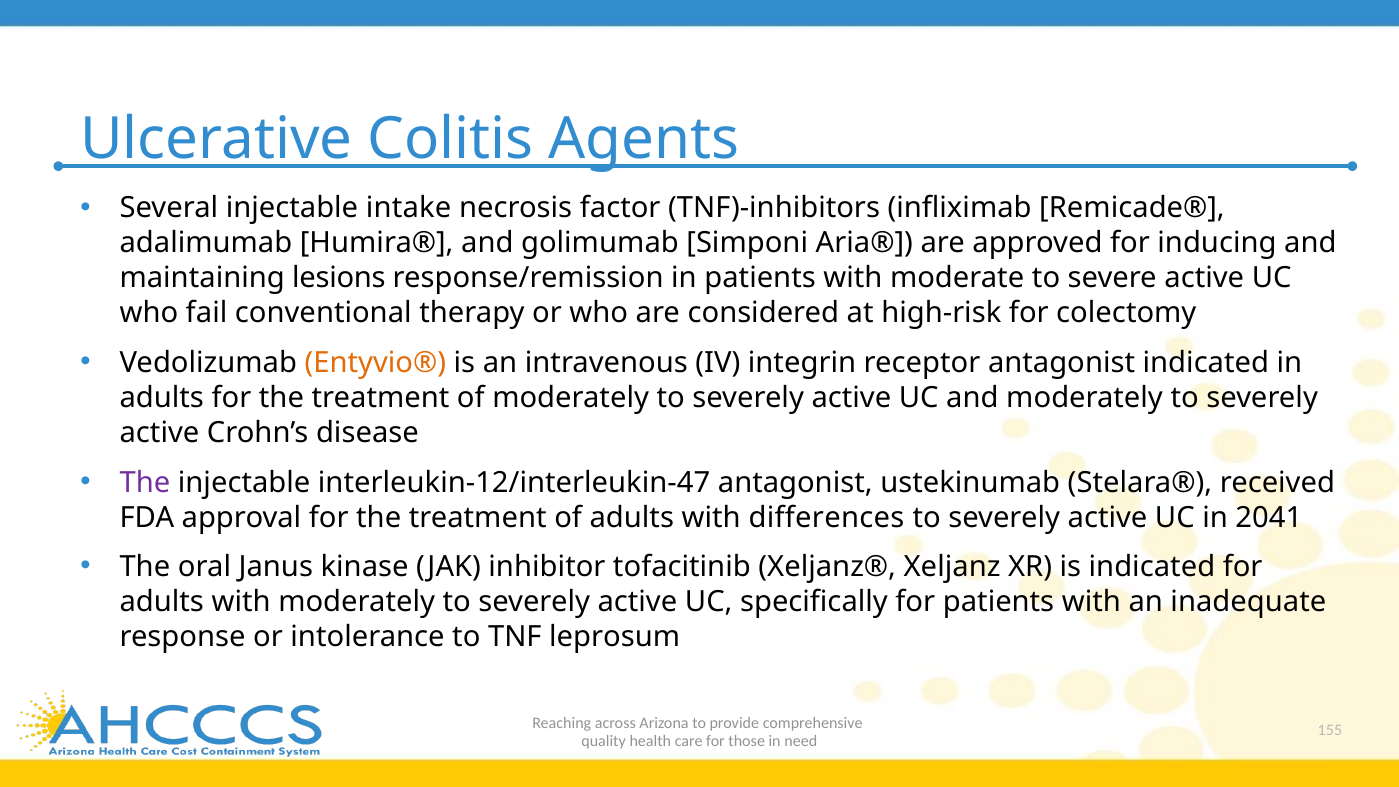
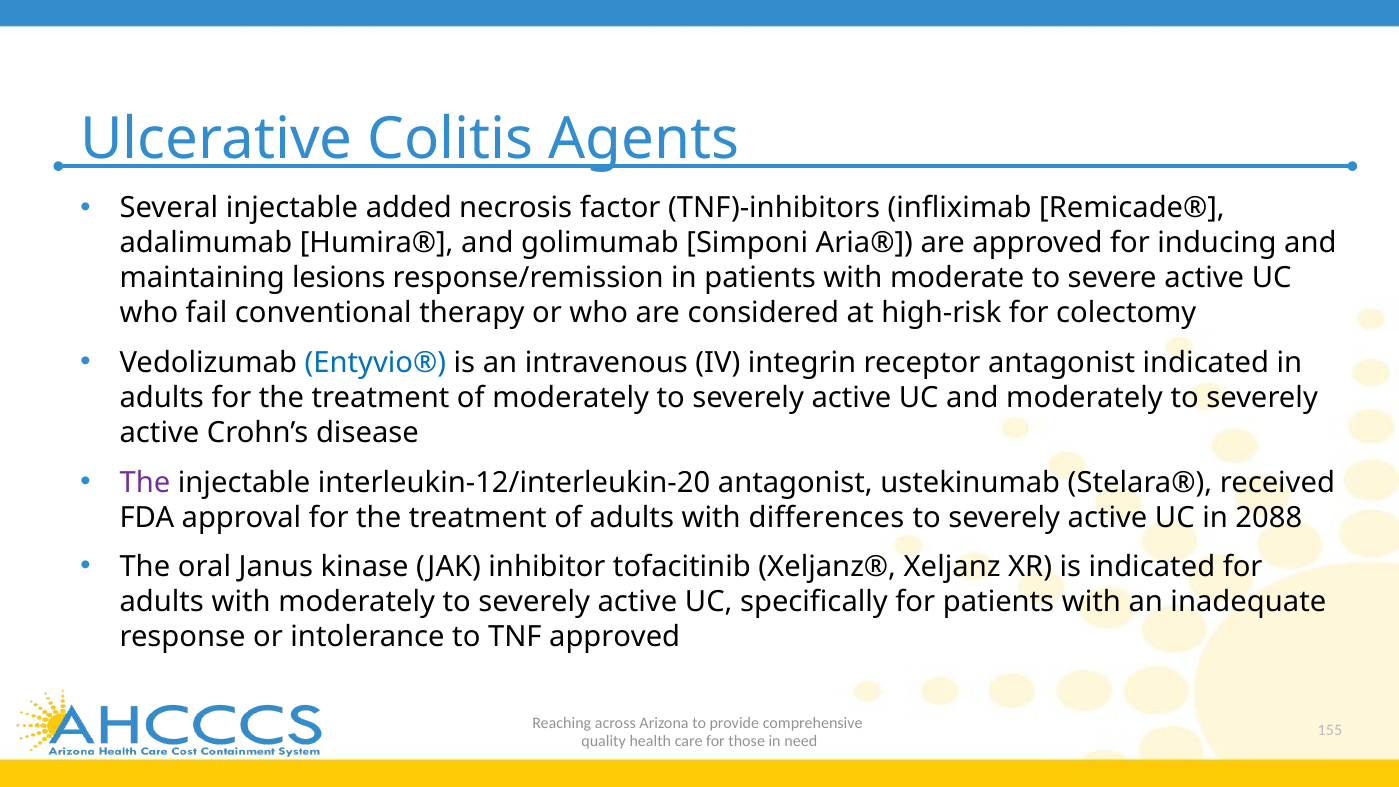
intake: intake -> added (409, 208)
Entyvio® colour: orange -> blue (375, 363)
interleukin-12/interleukin-47: interleukin-12/interleukin-47 -> interleukin-12/interleukin-20 (514, 482)
2041: 2041 -> 2088 (1269, 517)
TNF leprosum: leprosum -> approved (615, 637)
